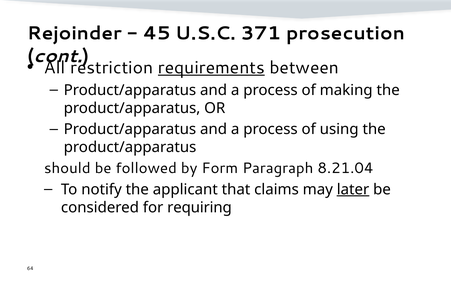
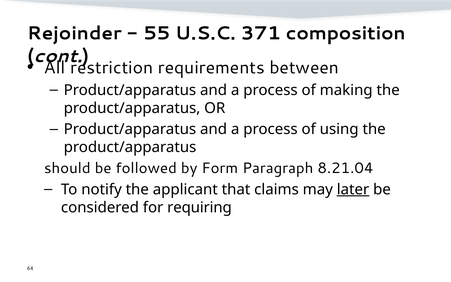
45: 45 -> 55 (157, 33)
prosecution: prosecution -> composition (346, 33)
requirements underline: present -> none (211, 68)
